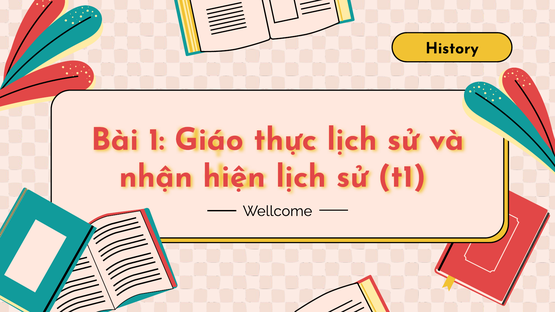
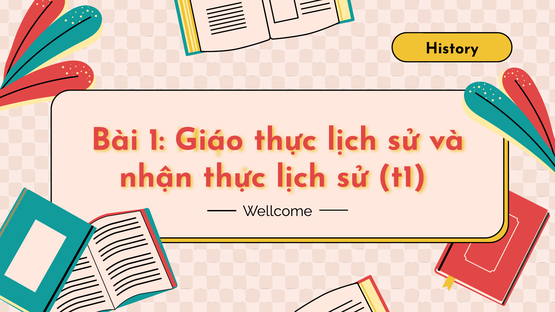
nhận hiện: hiện -> thực (234, 177)
